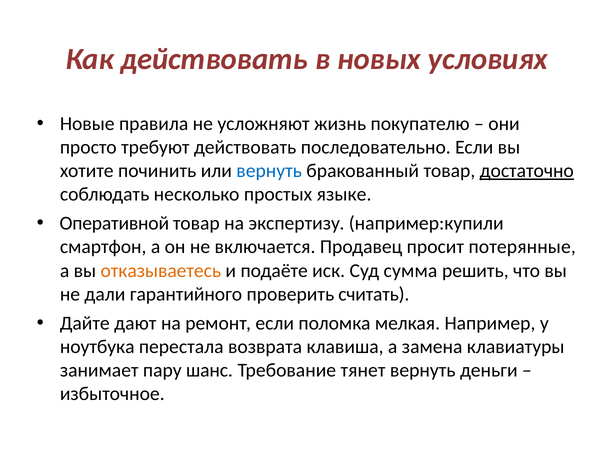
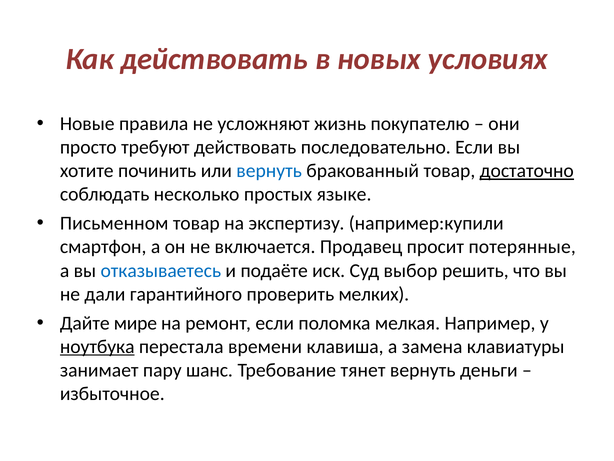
Оперативной: Оперативной -> Письменном (114, 223)
отказываетесь colour: orange -> blue (161, 270)
сумма: сумма -> выбор (411, 270)
считать: считать -> мелких (374, 294)
дают: дают -> мире (135, 323)
ноутбука underline: none -> present (97, 346)
возврата: возврата -> времени (265, 346)
